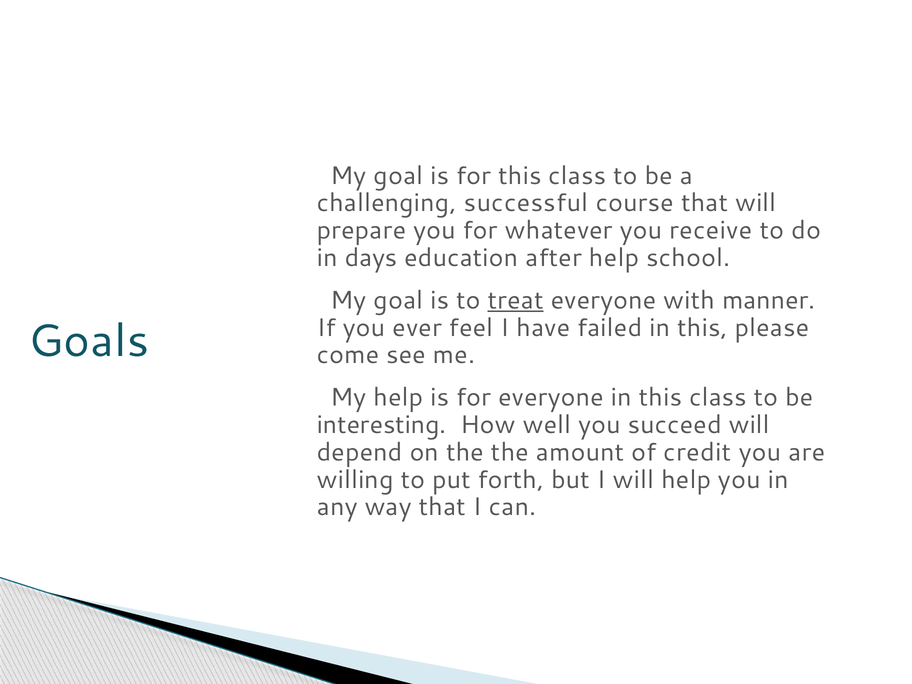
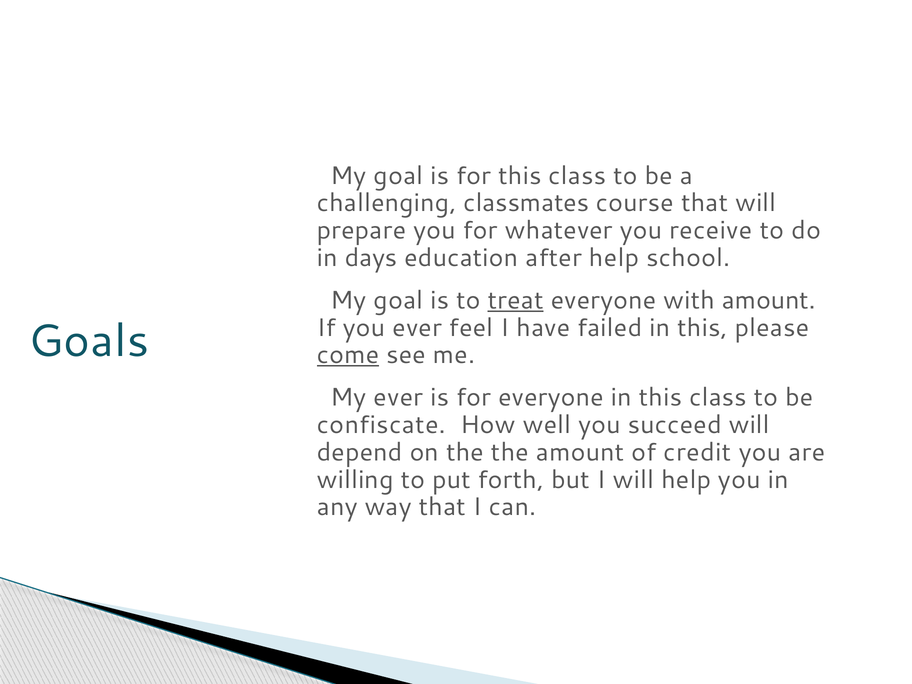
successful: successful -> classmates (526, 203)
with manner: manner -> amount (769, 300)
come underline: none -> present (348, 355)
help: help -> ever (398, 398)
interesting: interesting -> confiscate (381, 425)
